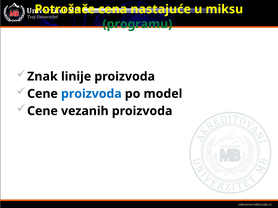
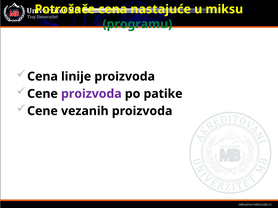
Znak: Znak -> Cena (42, 77)
proizvoda colour: blue -> purple (91, 94)
model: model -> patike (163, 94)
